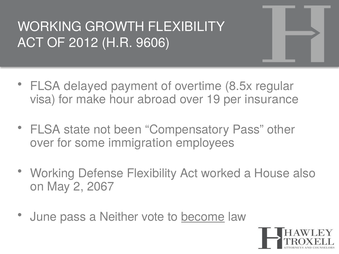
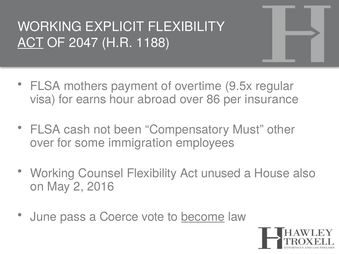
GROWTH: GROWTH -> EXPLICIT (115, 27)
ACT underline: none -> present (31, 43)
2012: 2012 -> 2047 (84, 43)
9606: 9606 -> 1188 (153, 43)
delayed: delayed -> mothers (86, 86)
8.5x: 8.5x -> 9.5x (239, 86)
make: make -> earns (91, 99)
19: 19 -> 86 (213, 99)
state: state -> cash (77, 130)
Compensatory Pass: Pass -> Must (248, 130)
Defense: Defense -> Counsel (101, 173)
worked: worked -> unused (221, 173)
2067: 2067 -> 2016 (101, 187)
Neither: Neither -> Coerce (119, 217)
